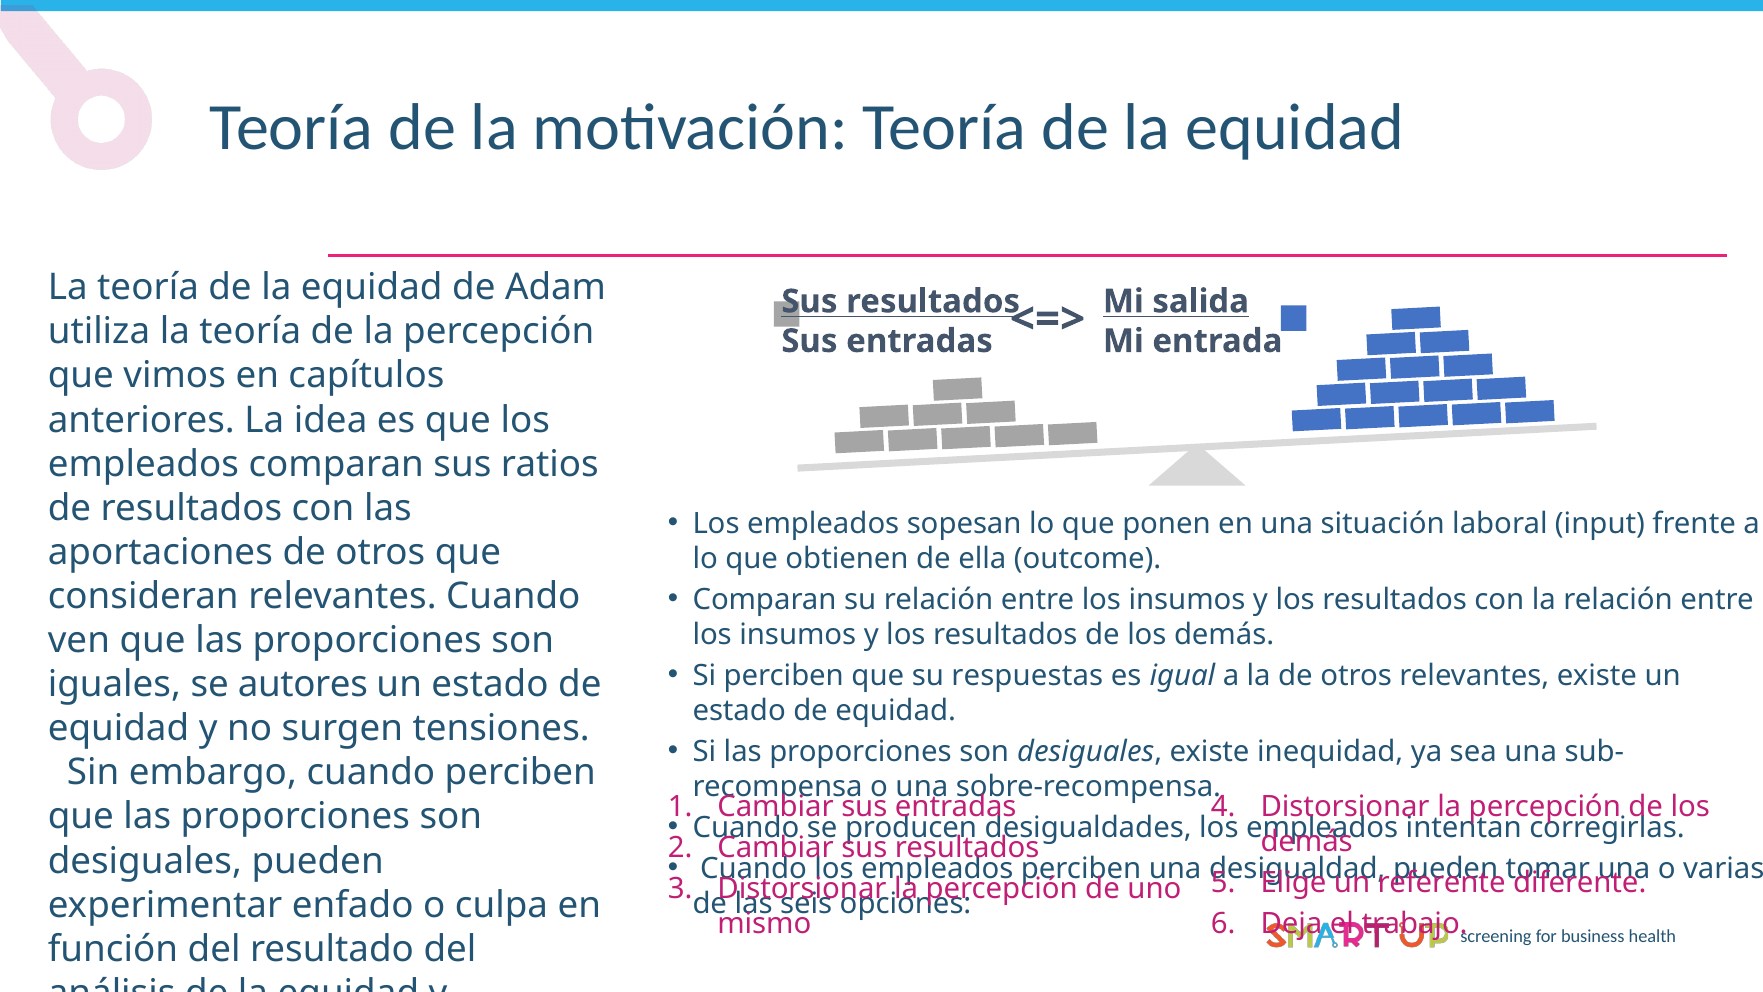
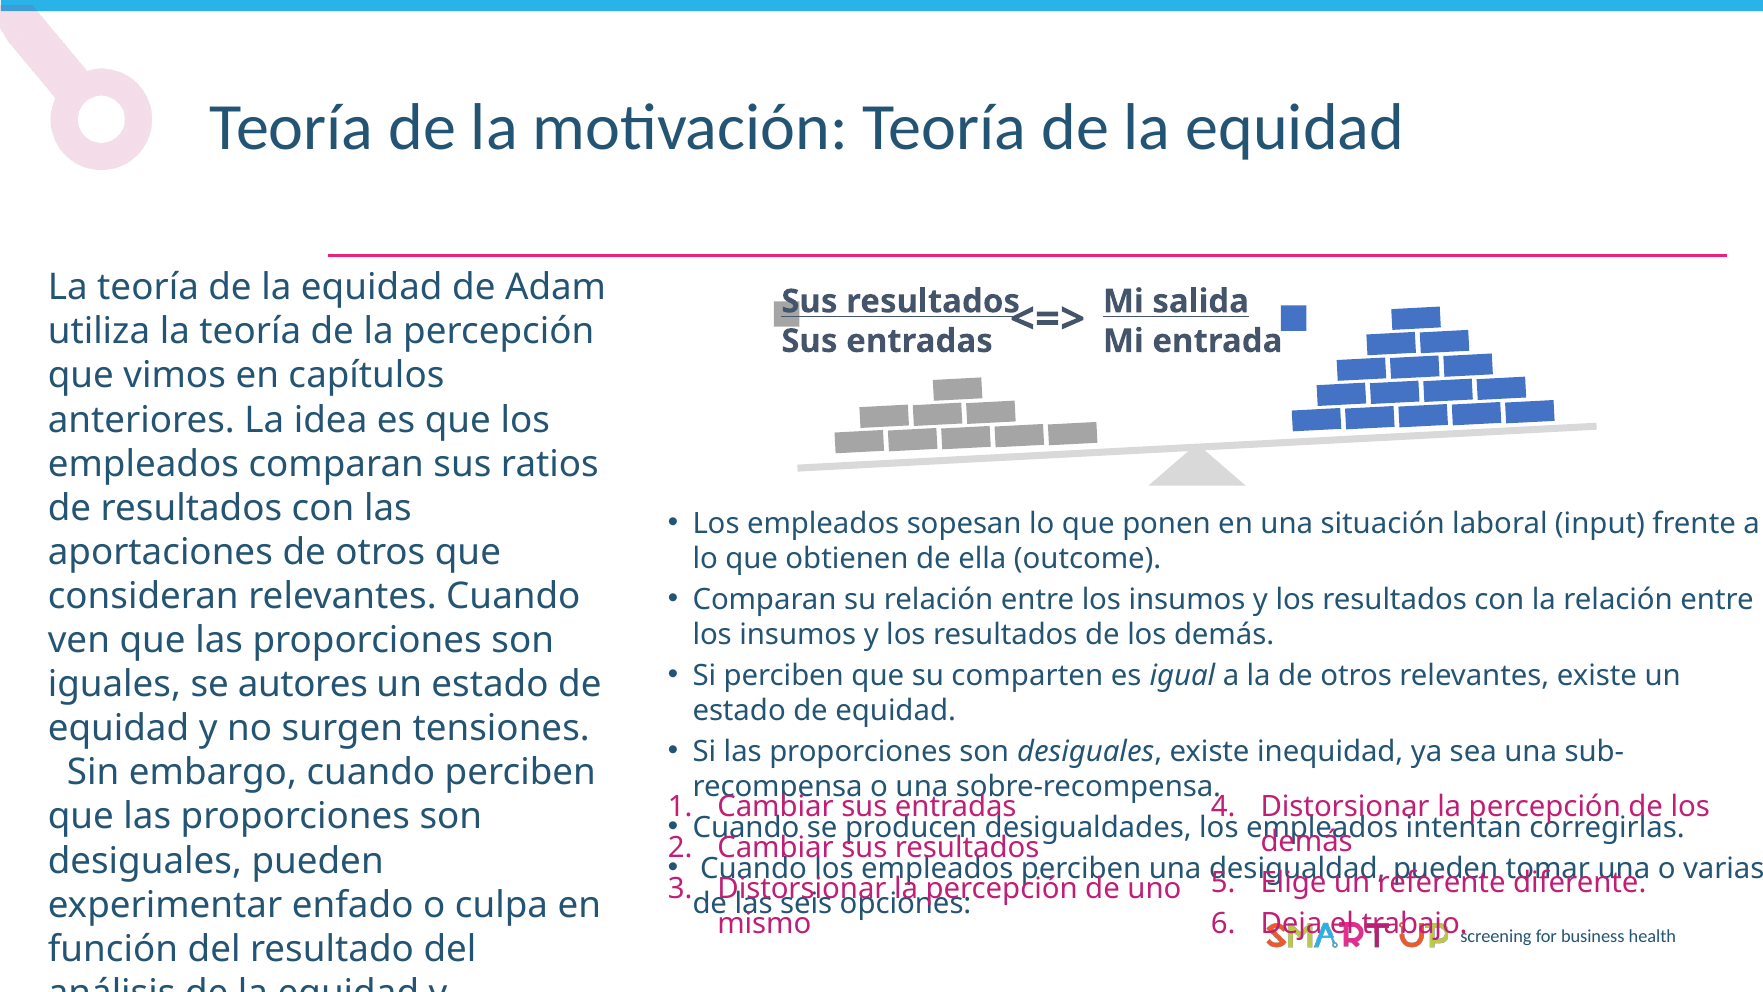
respuestas: respuestas -> comparten (1027, 675)
